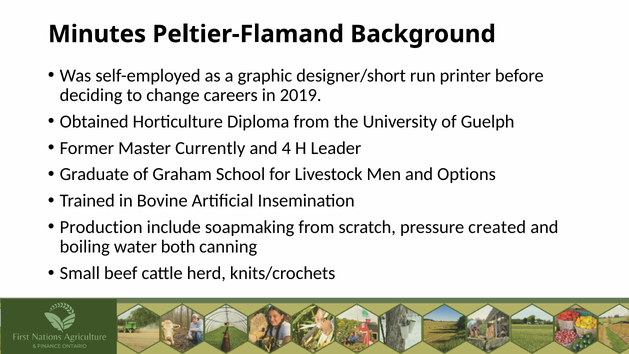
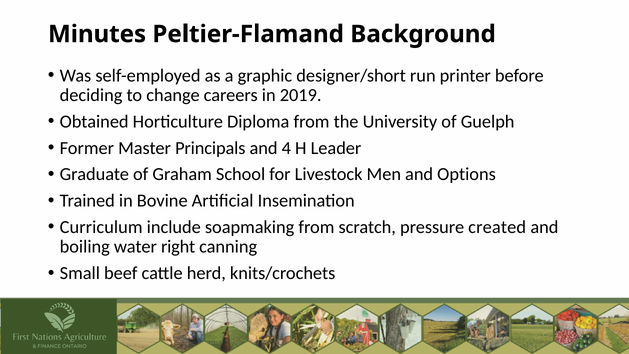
Currently: Currently -> Principals (210, 148)
Production: Production -> Curriculum (101, 227)
both: both -> right (178, 247)
